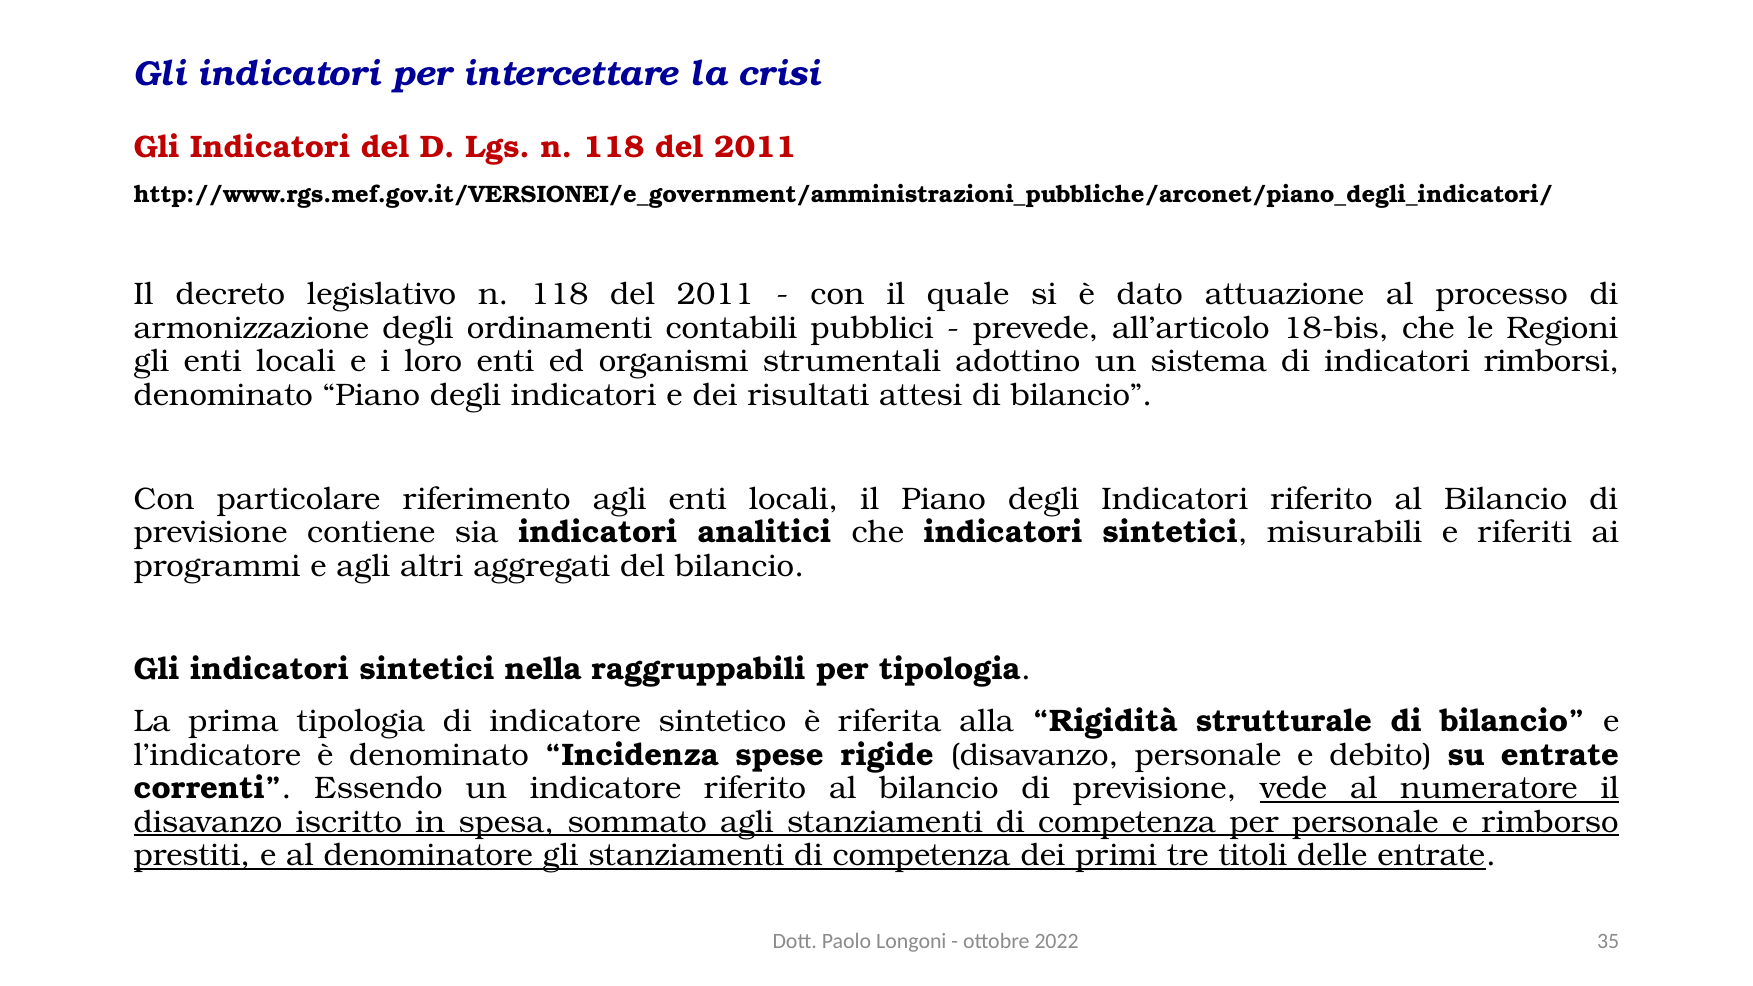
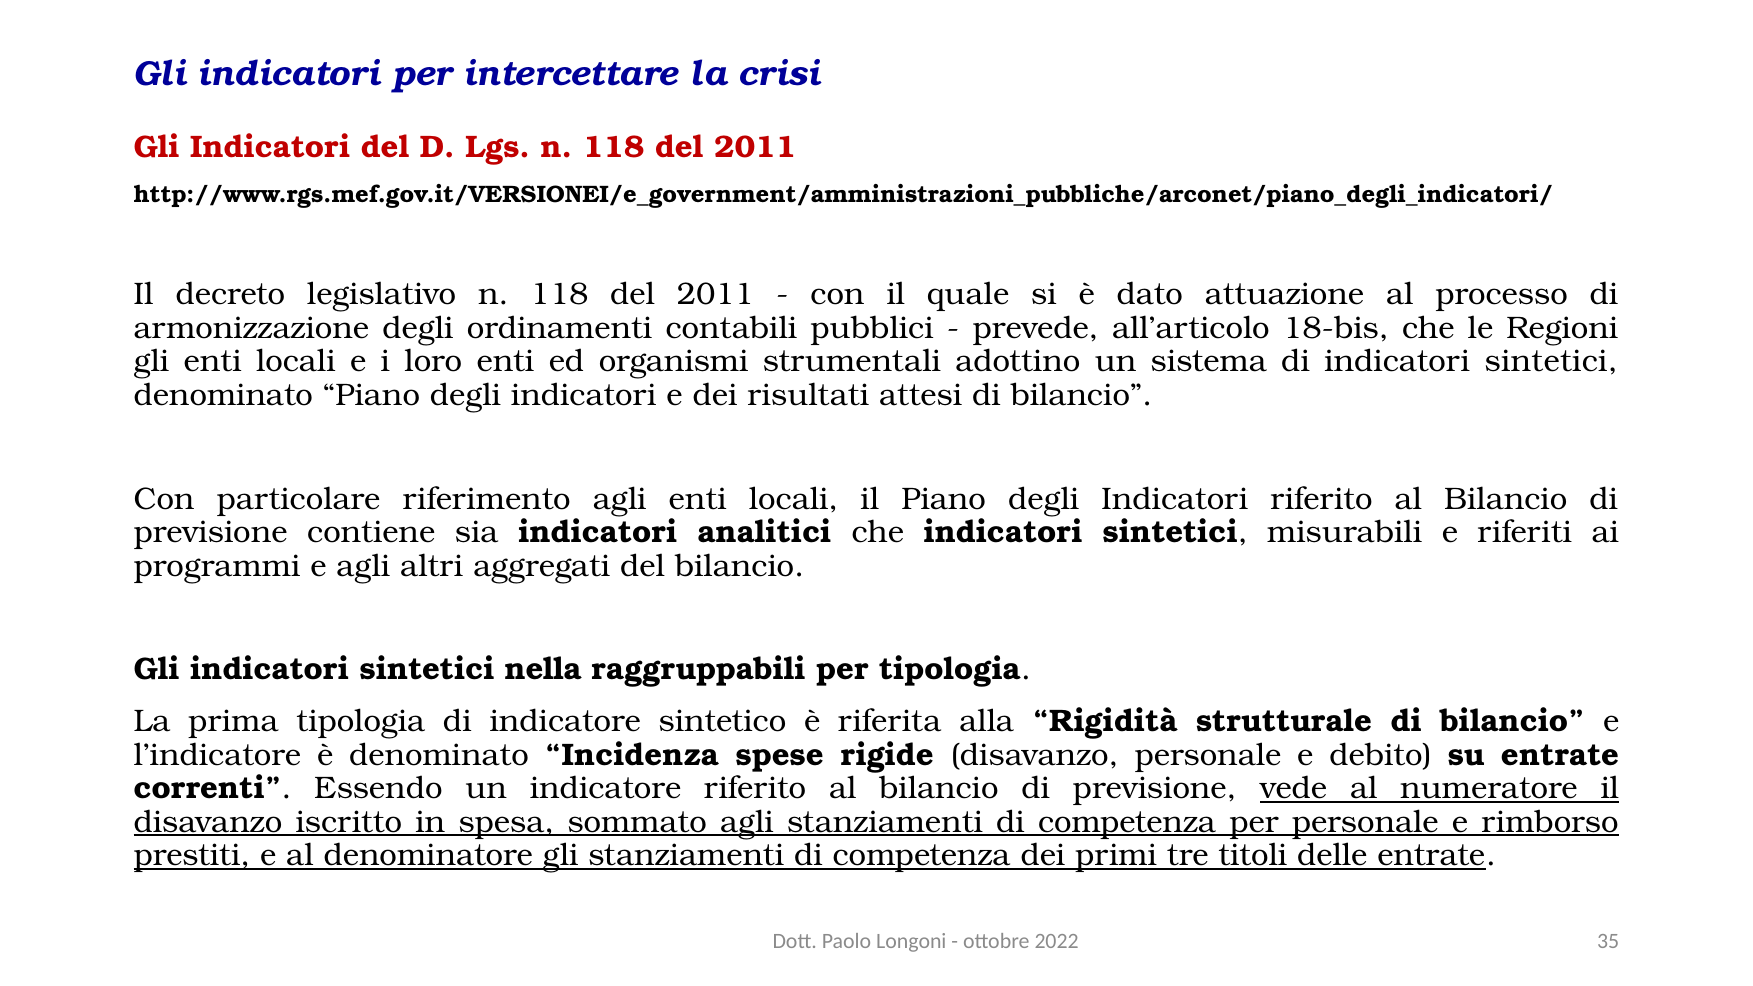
di indicatori rimborsi: rimborsi -> sintetici (1551, 362)
